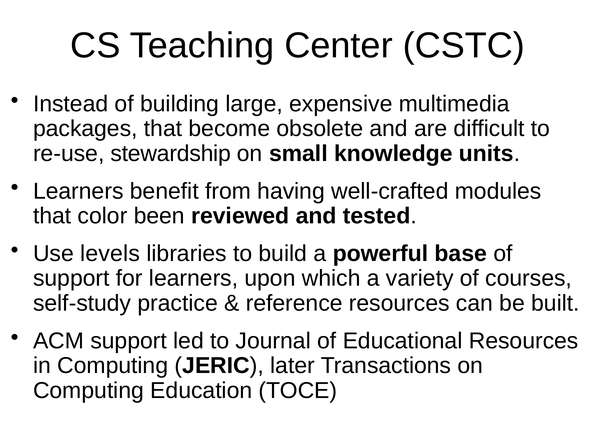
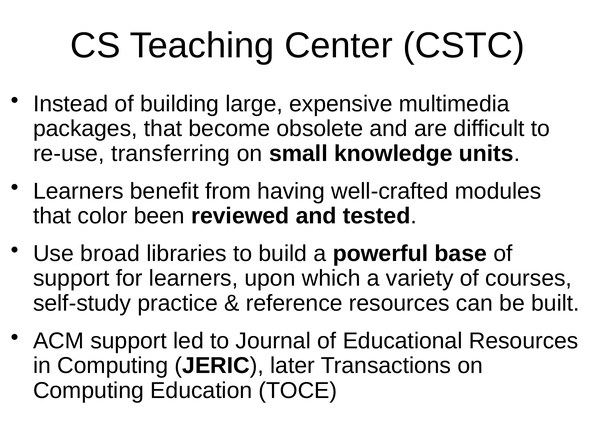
stewardship: stewardship -> transferring (170, 154)
levels: levels -> broad (110, 254)
